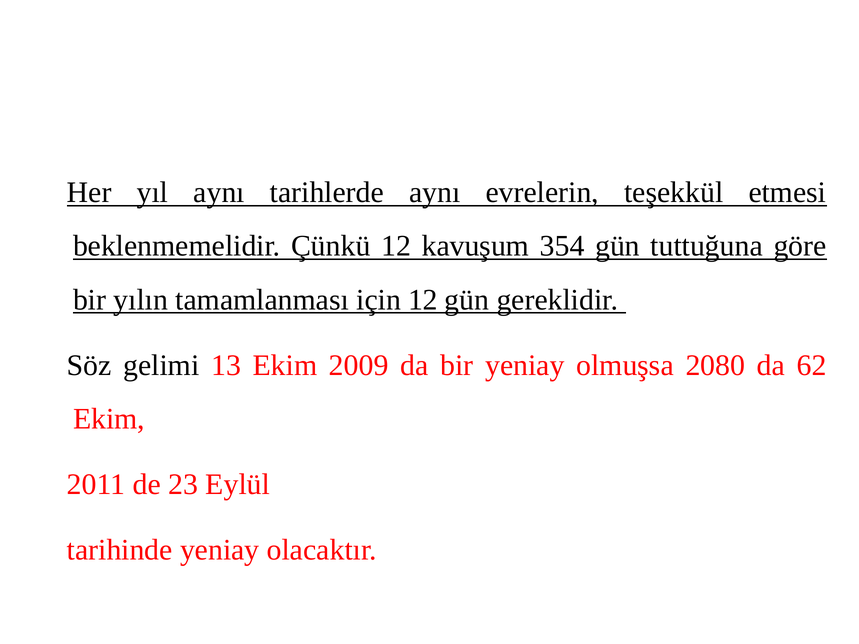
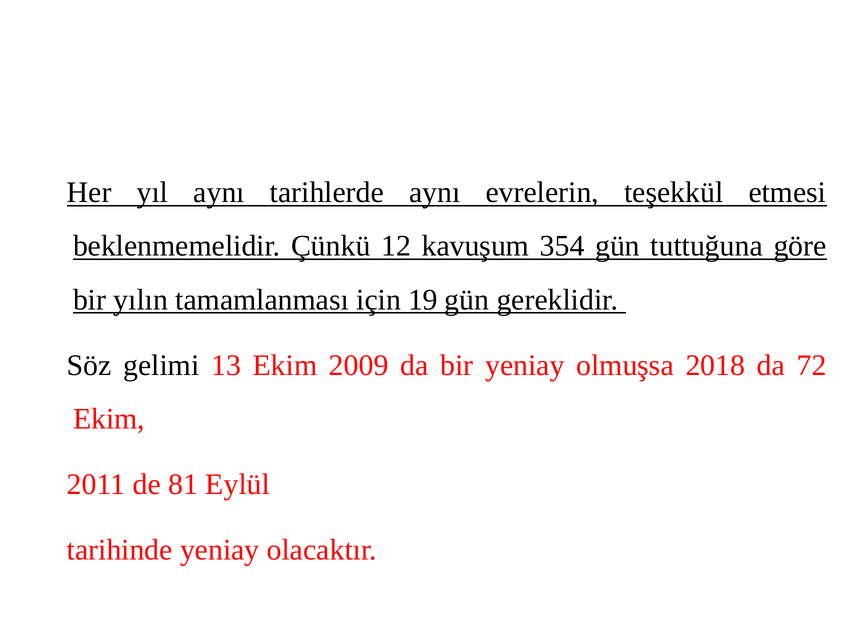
için 12: 12 -> 19 (423, 300)
2080: 2080 -> 2018 (715, 365)
62: 62 -> 72 (812, 365)
23: 23 -> 81 (183, 485)
